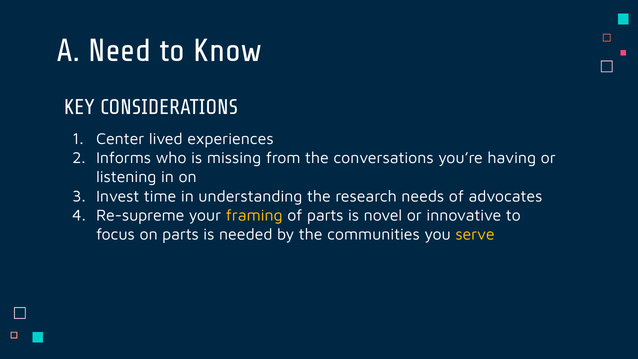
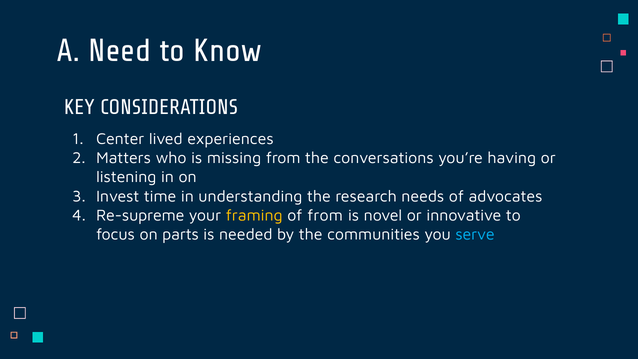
Informs: Informs -> Matters (124, 158)
of parts: parts -> from (325, 215)
serve colour: yellow -> light blue (475, 235)
